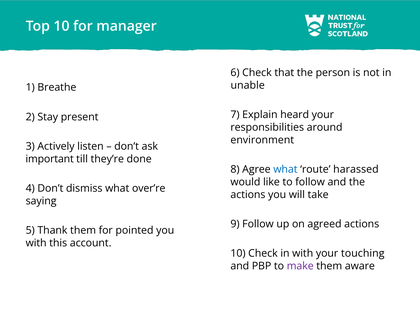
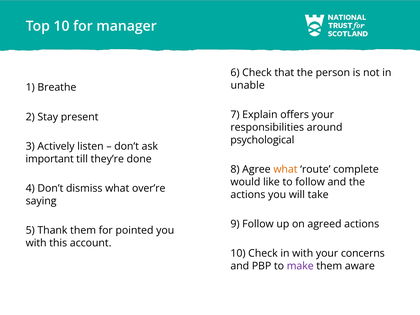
heard: heard -> offers (295, 115)
environment: environment -> psychological (262, 140)
what colour: blue -> orange (285, 169)
harassed: harassed -> complete (356, 169)
touching: touching -> concerns (363, 253)
